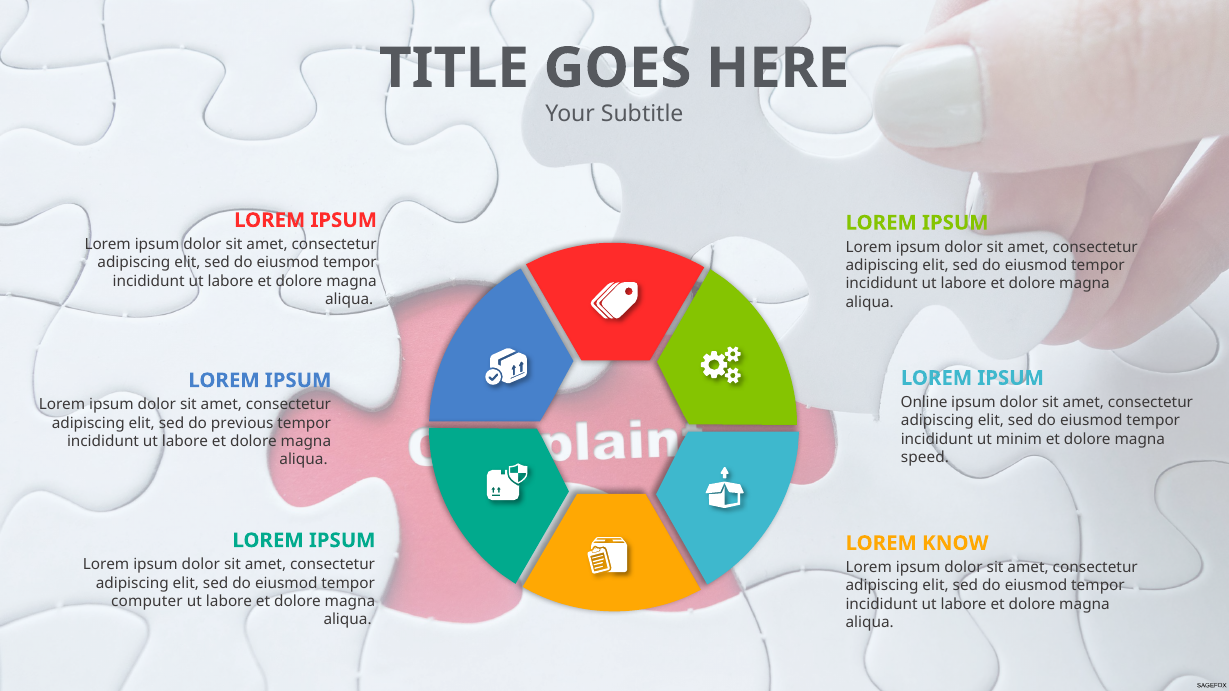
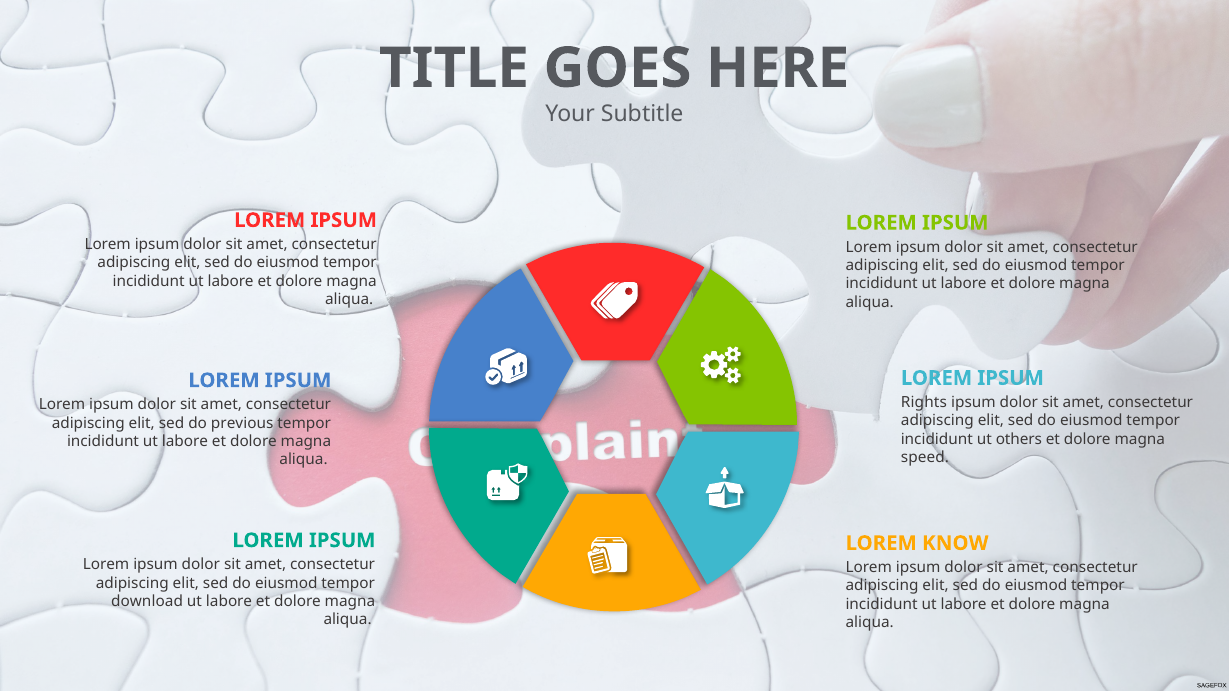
Online: Online -> Rights (924, 402)
minim: minim -> others (1019, 439)
computer: computer -> download (147, 602)
